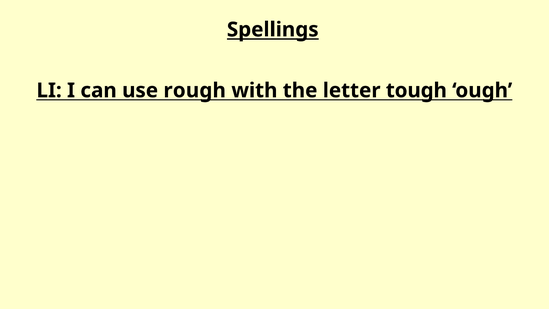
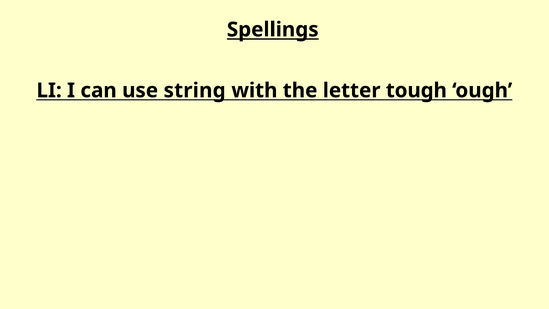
rough: rough -> string (195, 90)
